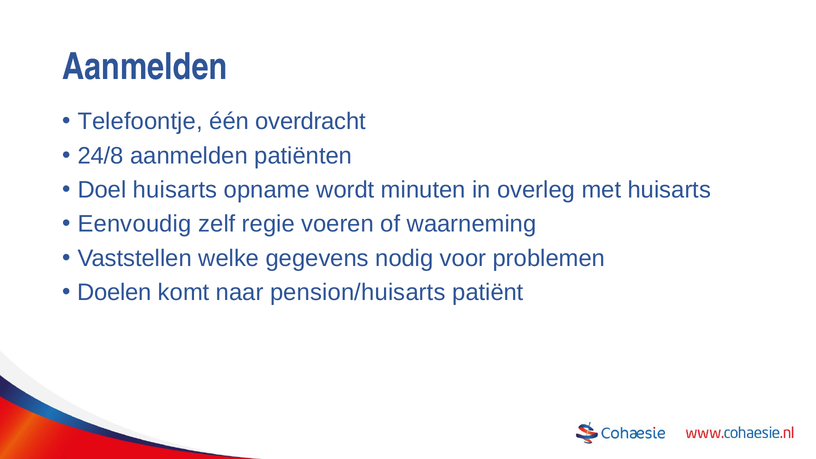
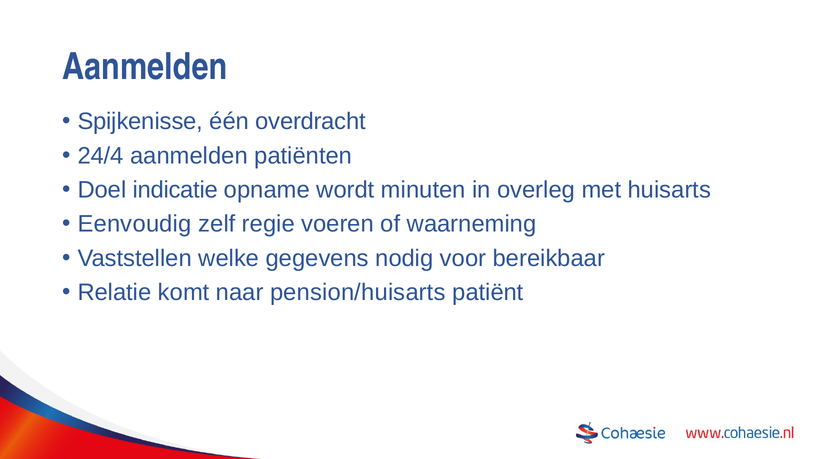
Telefoontje: Telefoontje -> Spijkenisse (140, 122)
24/8: 24/8 -> 24/4 (101, 156)
Doel huisarts: huisarts -> indicatie (175, 190)
problemen: problemen -> bereikbaar (549, 258)
Doelen: Doelen -> Relatie (114, 292)
